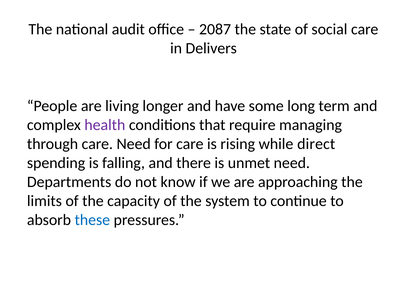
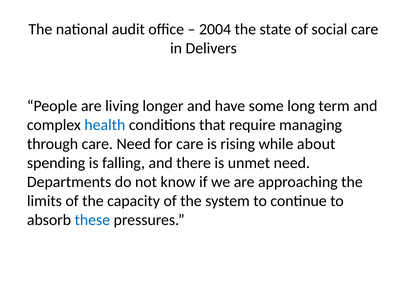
2087: 2087 -> 2004 (215, 29)
health colour: purple -> blue (105, 125)
direct: direct -> about (316, 144)
